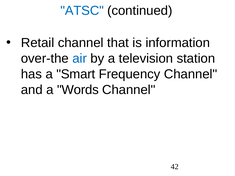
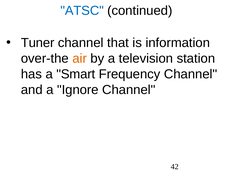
Retail: Retail -> Tuner (38, 43)
air colour: blue -> orange (80, 59)
Words: Words -> Ignore (78, 90)
